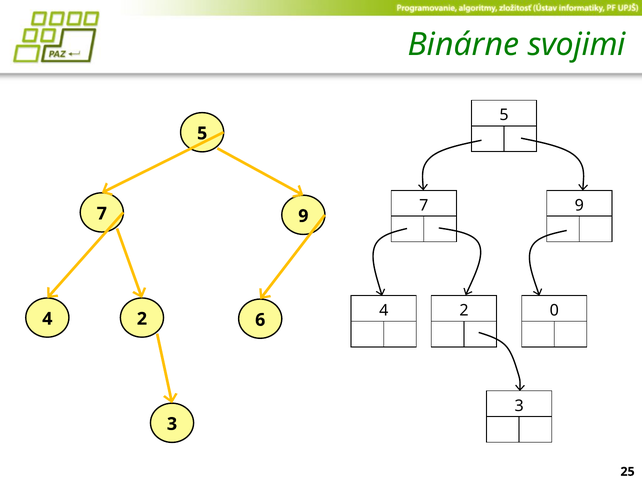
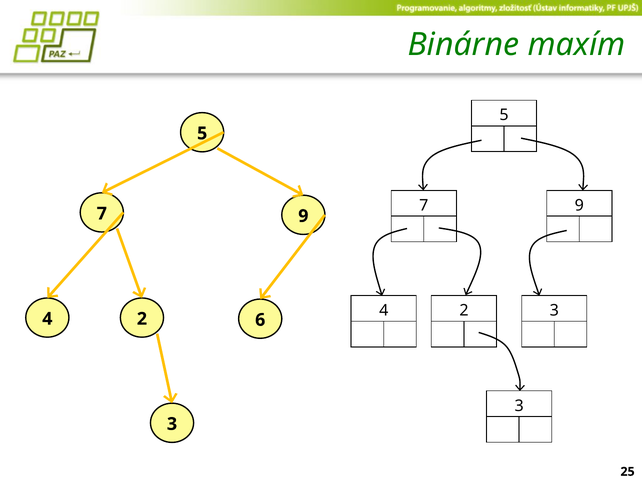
svojimi: svojimi -> maxím (577, 45)
2 0: 0 -> 3 (554, 311)
